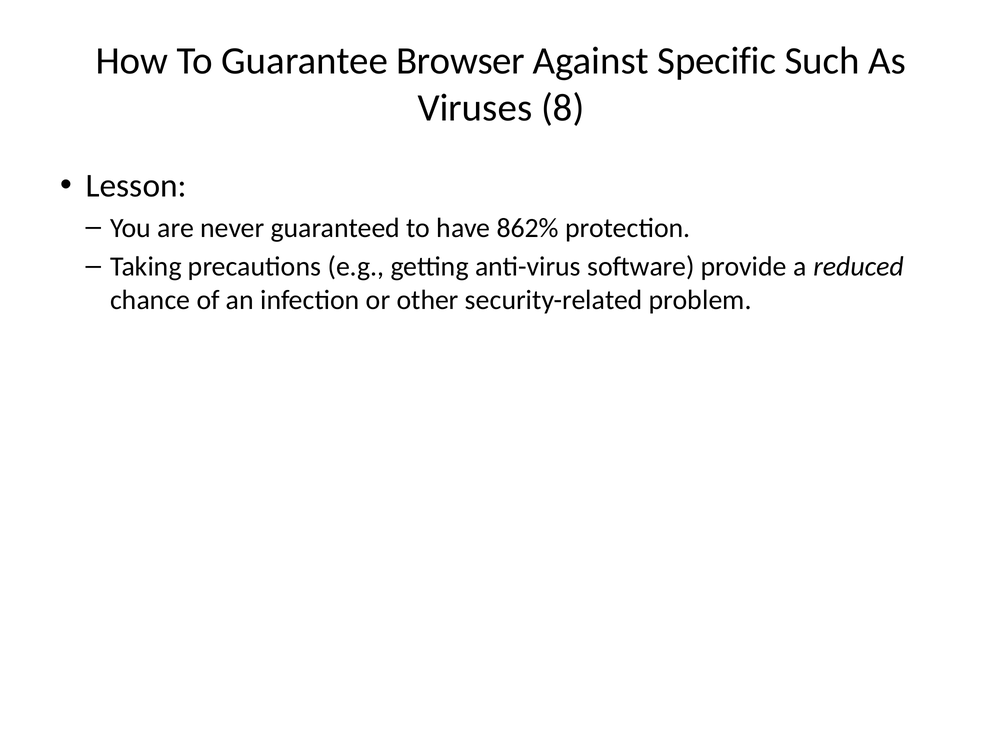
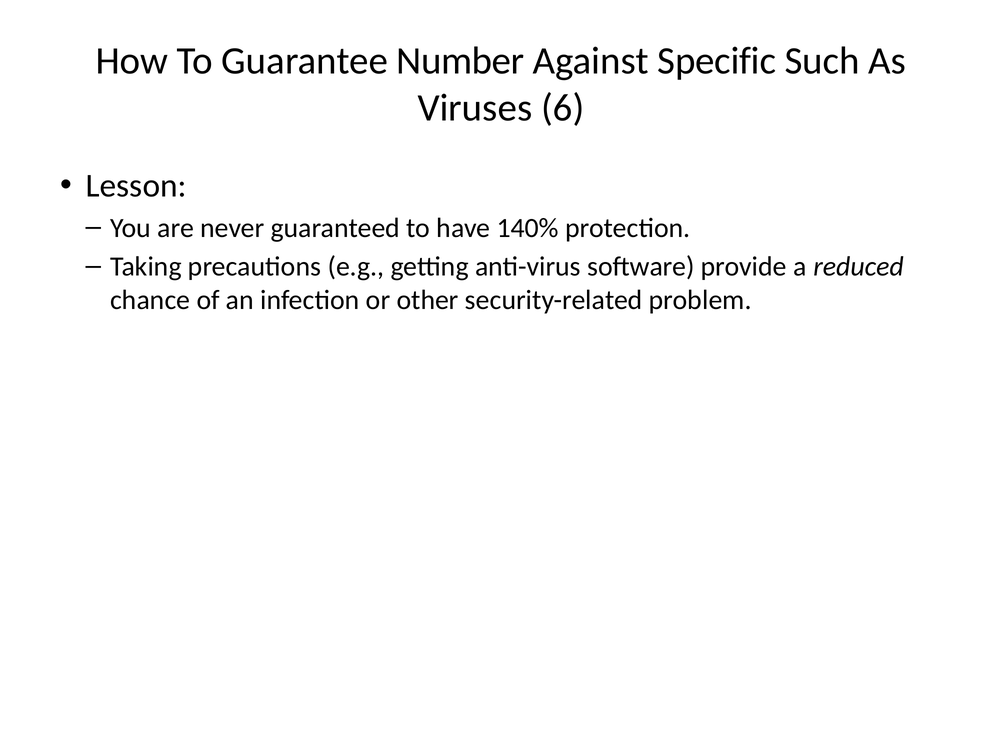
Browser: Browser -> Number (460, 61)
8: 8 -> 6 (563, 108)
862%: 862% -> 140% (528, 228)
